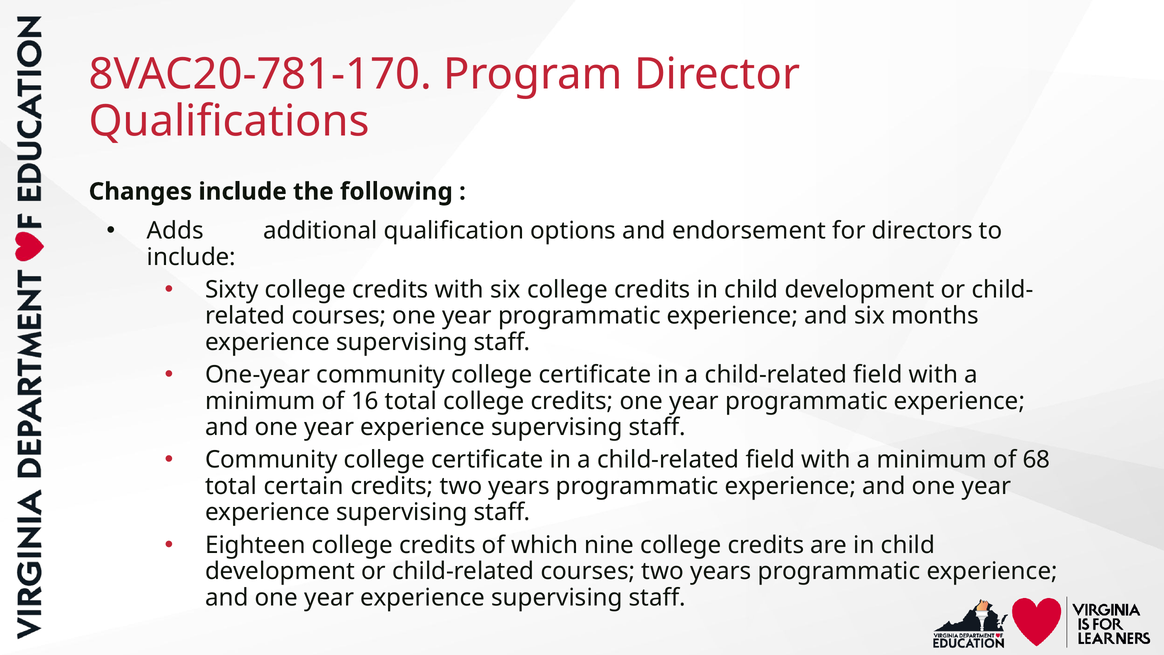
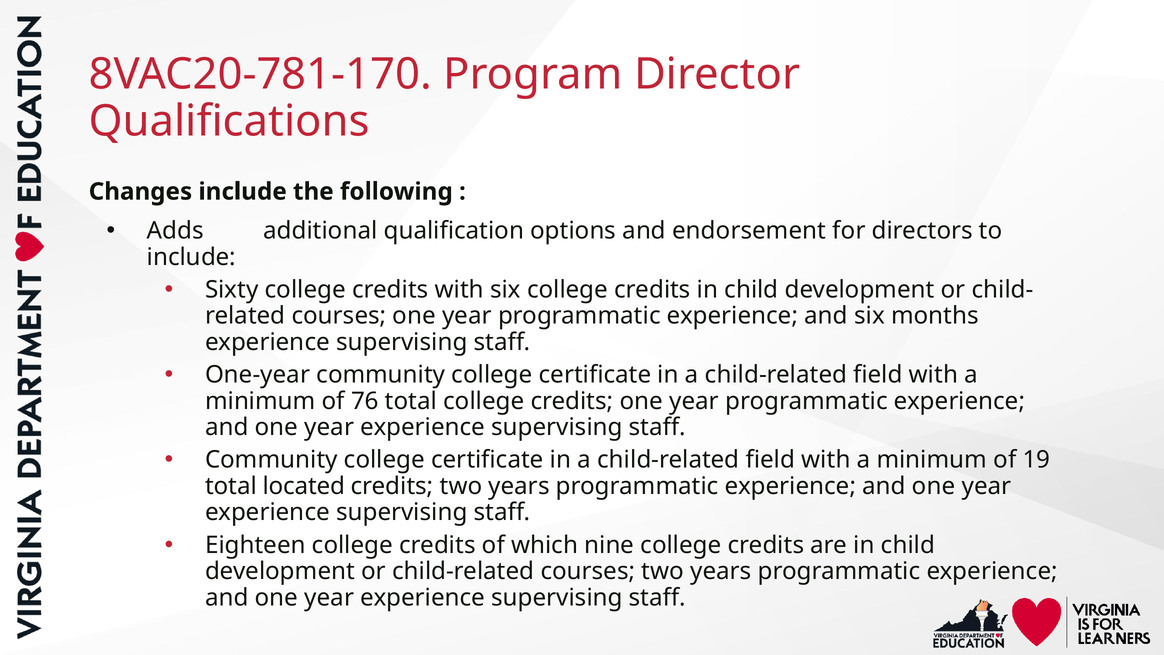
16: 16 -> 76 (365, 401)
68: 68 -> 19 (1036, 460)
certain: certain -> located (304, 486)
